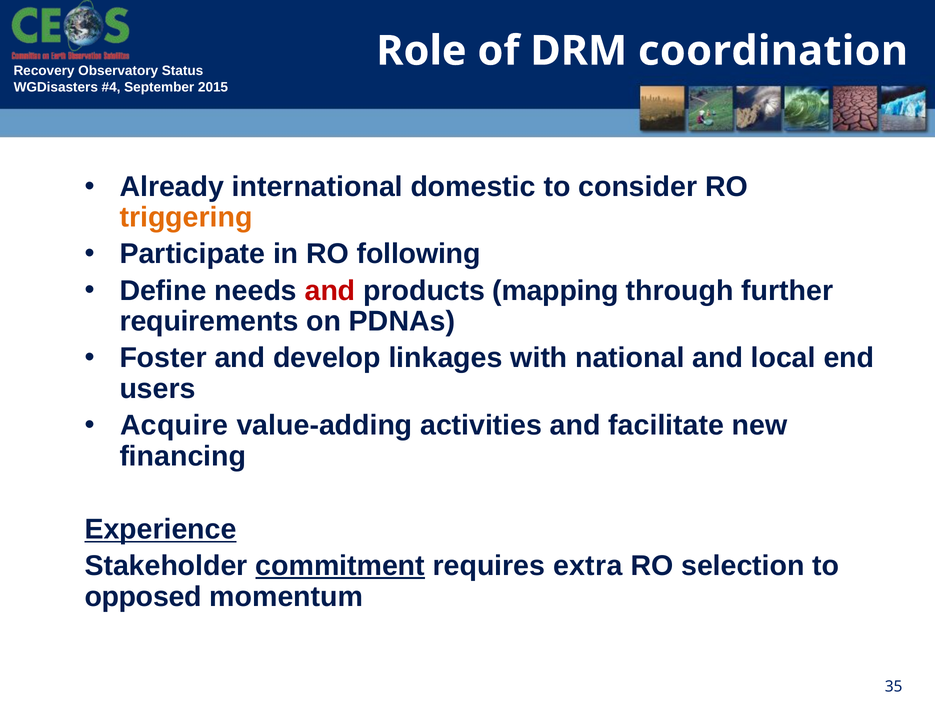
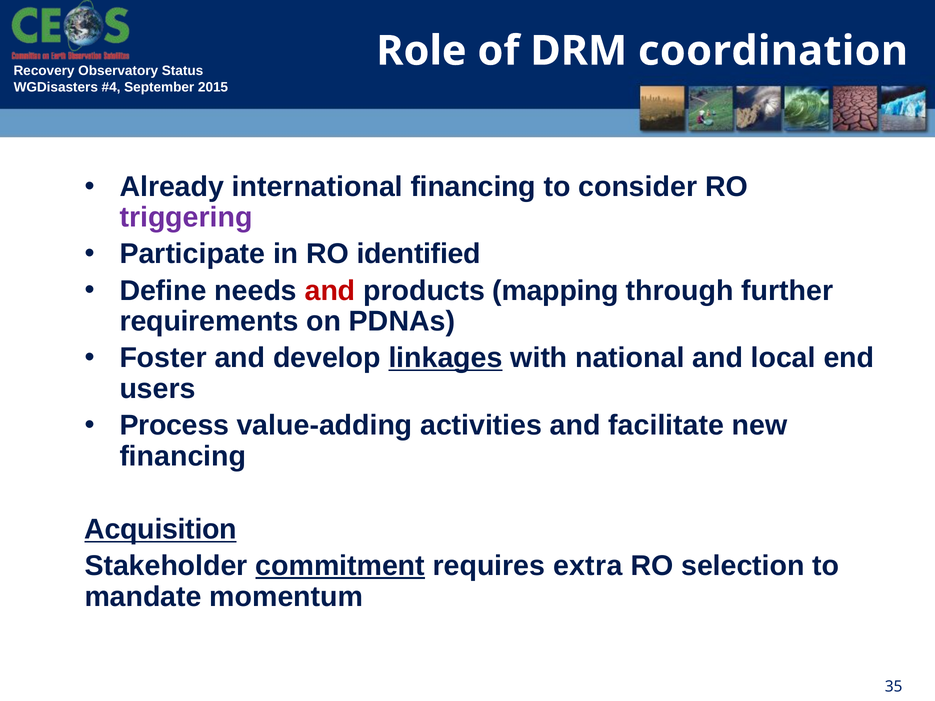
international domestic: domestic -> financing (473, 187)
triggering colour: orange -> purple (186, 218)
following: following -> identified (419, 254)
linkages underline: none -> present (446, 358)
Acquire: Acquire -> Process (174, 425)
Experience: Experience -> Acquisition (161, 529)
opposed: opposed -> mandate (143, 597)
